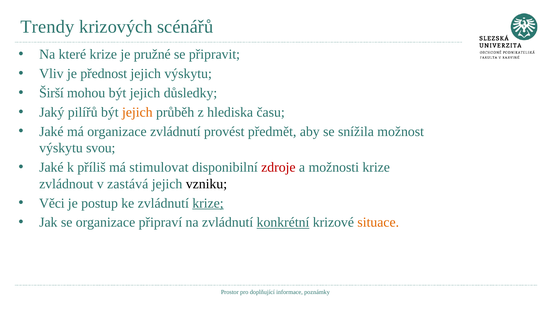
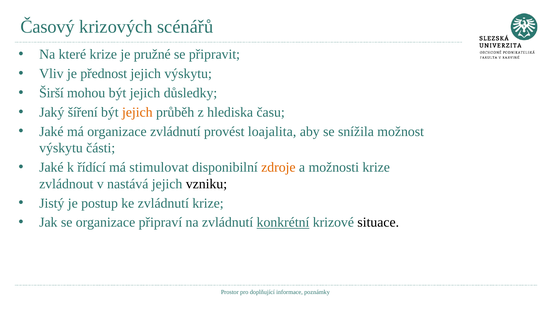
Trendy: Trendy -> Časový (48, 27)
pilířů: pilířů -> šíření (83, 112)
předmět: předmět -> loajalita (272, 131)
svou: svou -> části (101, 148)
příliš: příliš -> řídící (92, 167)
zdroje colour: red -> orange (278, 167)
zastává: zastává -> nastává (128, 184)
Věci: Věci -> Jistý (52, 203)
krize underline: present -> none (208, 203)
situace colour: orange -> black (378, 222)
